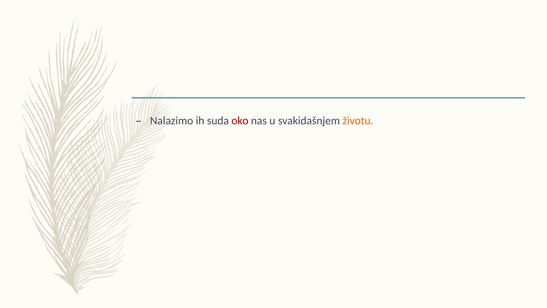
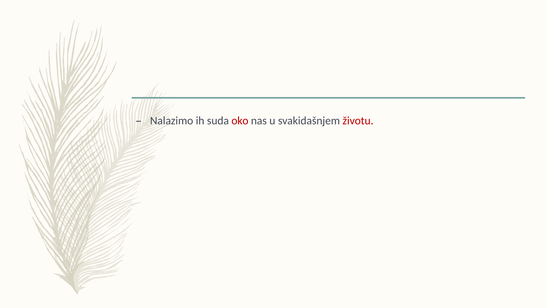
životu colour: orange -> red (358, 121)
